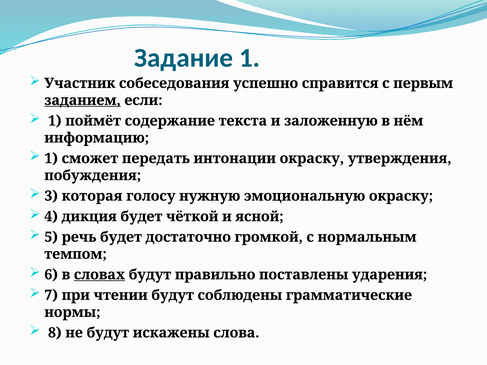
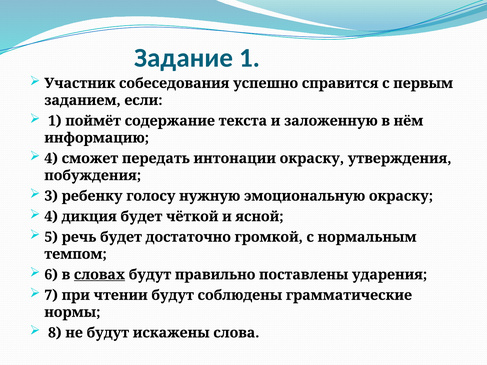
заданием underline: present -> none (83, 100)
1: 1 -> 4 (51, 159)
которая: которая -> ребенку (92, 196)
